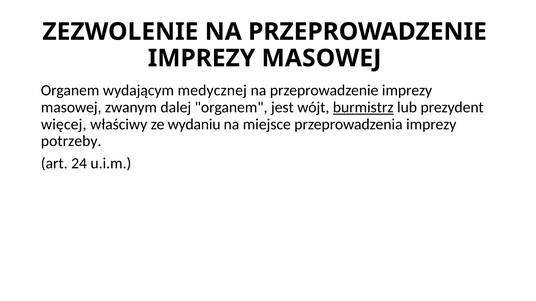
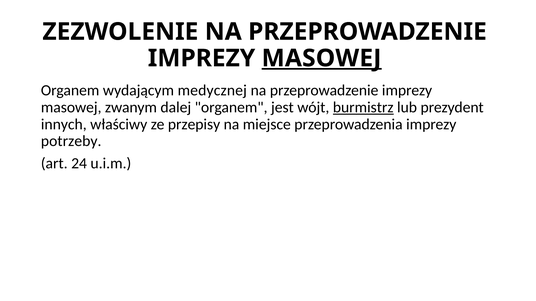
MASOWEJ underline: none -> present (321, 58)
więcej: więcej -> innych (64, 124)
wydaniu: wydaniu -> przepisy (194, 124)
